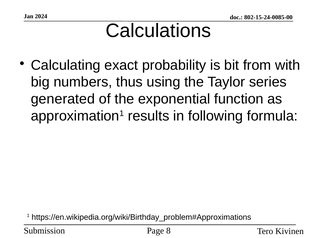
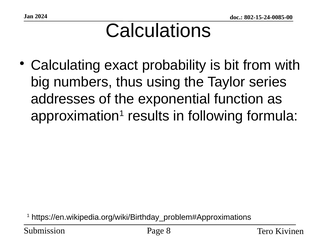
generated: generated -> addresses (63, 99)
